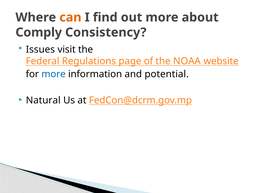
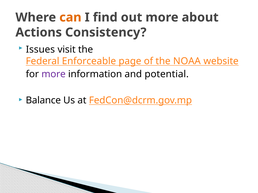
Comply: Comply -> Actions (39, 32)
Regulations: Regulations -> Enforceable (89, 61)
more colour: blue -> purple (54, 74)
Natural: Natural -> Balance (43, 100)
